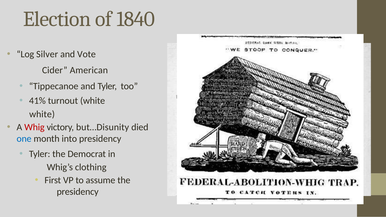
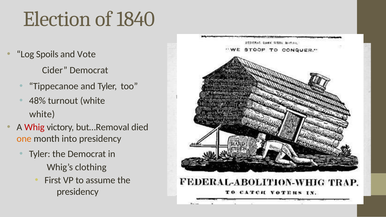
Silver: Silver -> Spoils (47, 54)
Cider American: American -> Democrat (89, 70)
41%: 41% -> 48% (37, 101)
but…Disunity: but…Disunity -> but…Removal (103, 127)
one colour: blue -> orange (24, 139)
